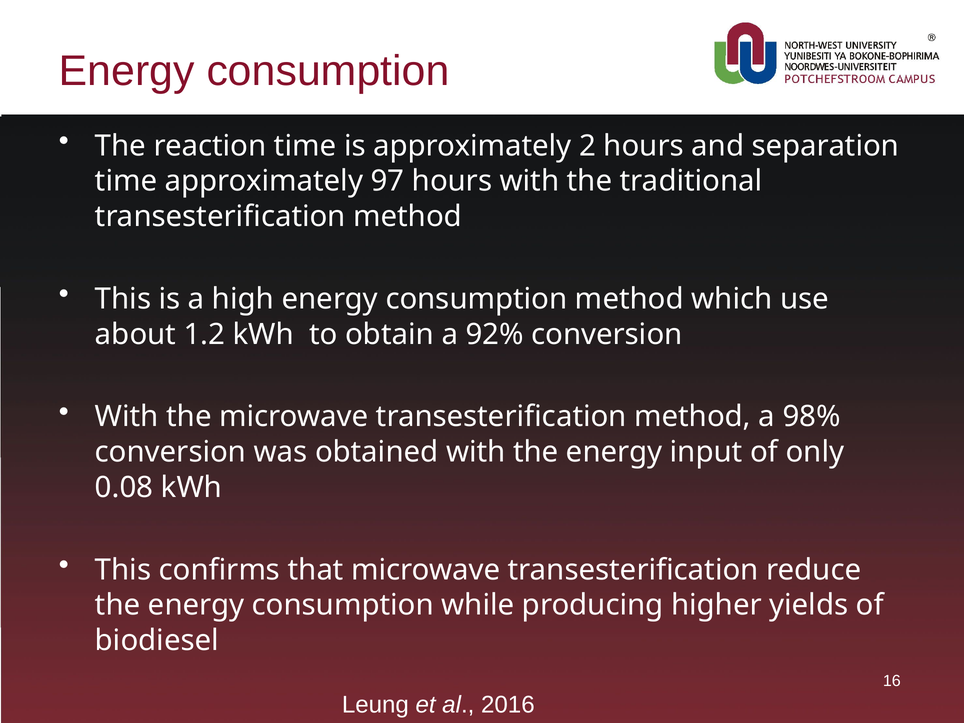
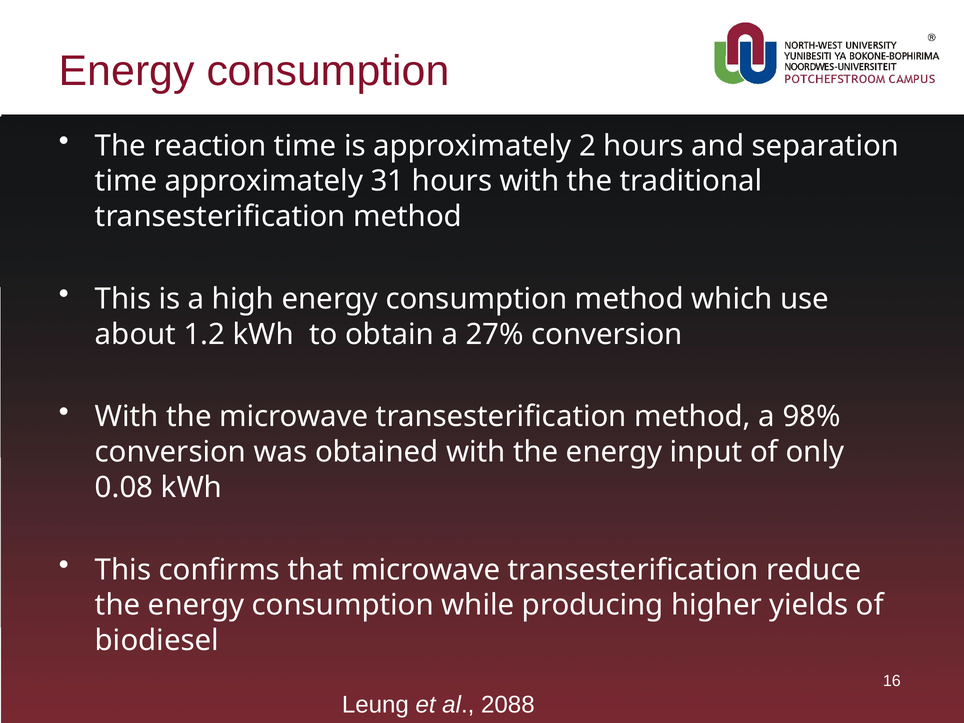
97: 97 -> 31 (388, 181)
92%: 92% -> 27% (495, 334)
2016: 2016 -> 2088 (508, 705)
